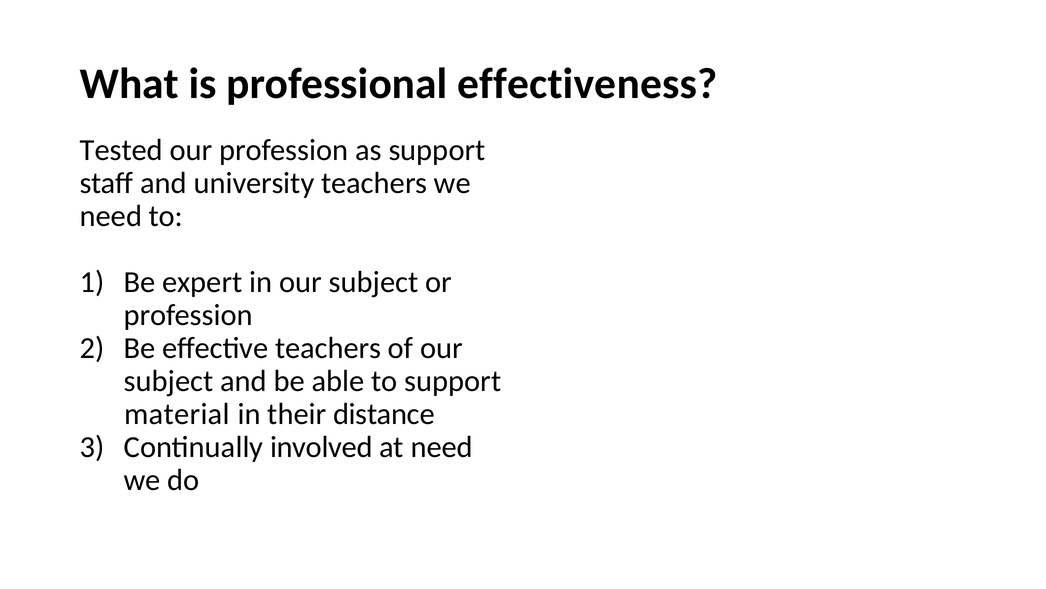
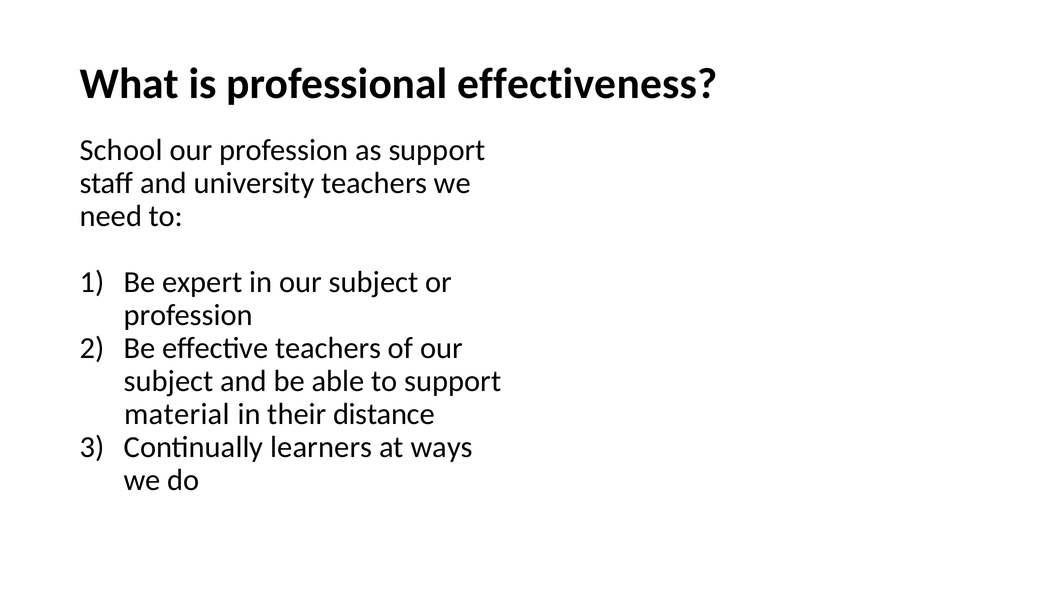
Tested: Tested -> School (121, 150)
involved: involved -> learners (321, 447)
at need: need -> ways (442, 447)
